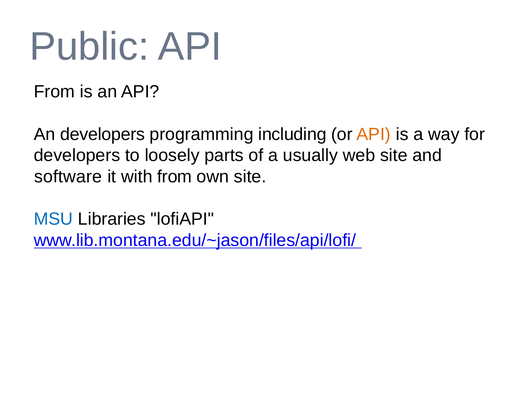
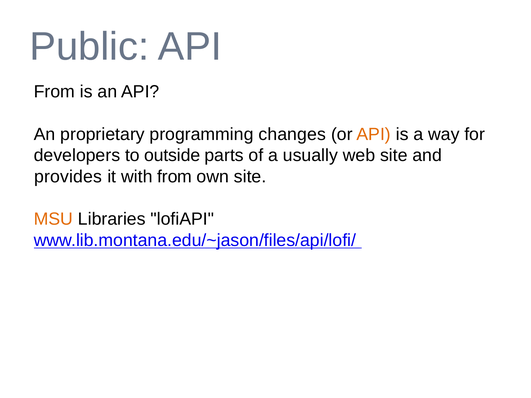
An developers: developers -> proprietary (103, 134)
including: including -> changes (292, 134)
loosely: loosely -> outside (172, 156)
software: software -> provides (68, 177)
MSU colour: blue -> orange (53, 219)
